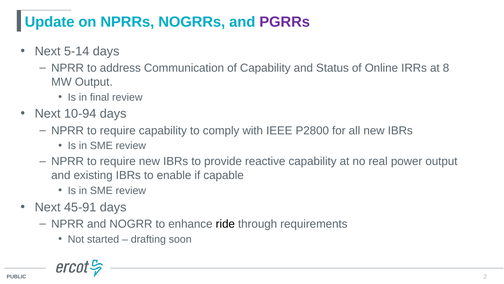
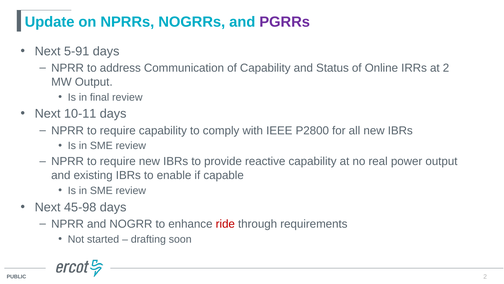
5-14: 5-14 -> 5-91 (77, 51)
at 8: 8 -> 2 (446, 68)
10-94: 10-94 -> 10-11 (80, 114)
45-91: 45-91 -> 45-98 (80, 207)
ride colour: black -> red (225, 224)
